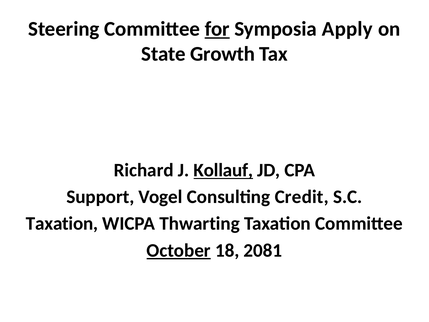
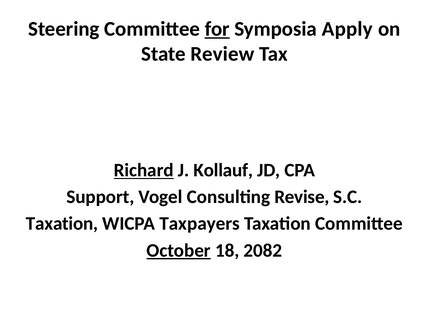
Growth: Growth -> Review (222, 54)
Richard underline: none -> present (144, 170)
Kollauf underline: present -> none (223, 170)
Credit: Credit -> Revise (302, 197)
Thwarting: Thwarting -> Taxpayers (200, 224)
2081: 2081 -> 2082 (263, 250)
